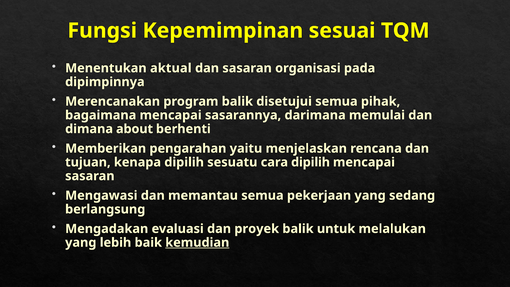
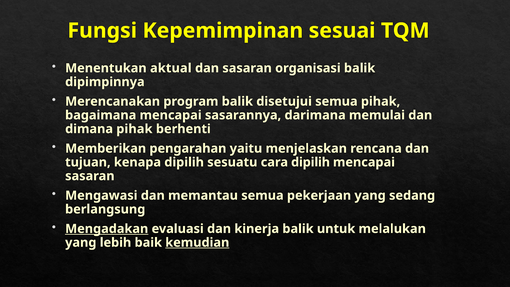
organisasi pada: pada -> balik (360, 68)
dimana about: about -> pihak (134, 129)
Mengadakan underline: none -> present (107, 229)
proyek: proyek -> kinerja (257, 229)
